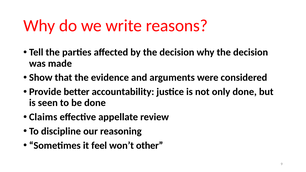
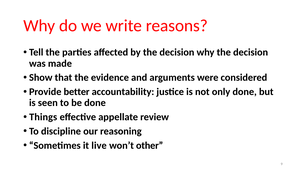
Claims: Claims -> Things (43, 117)
feel: feel -> live (99, 146)
